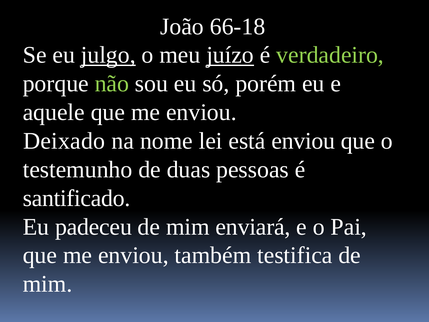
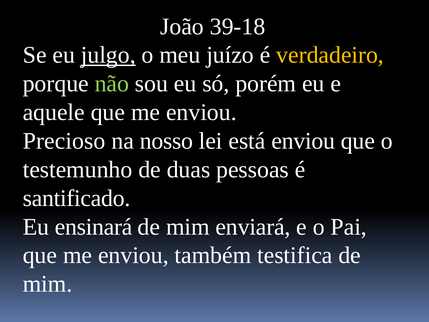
66-18: 66-18 -> 39-18 (238, 26)
juízo underline: present -> none (230, 55)
verdadeiro colour: light green -> yellow (330, 55)
Deixado: Deixado -> Precioso (64, 141)
nome: nome -> nosso (167, 141)
padeceu: padeceu -> ensinará (94, 227)
